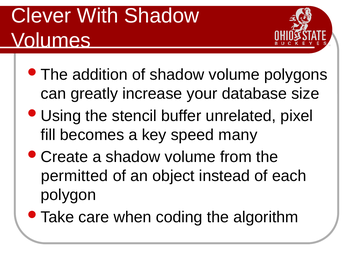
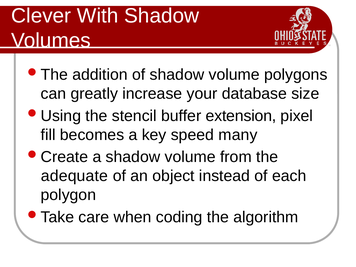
unrelated: unrelated -> extension (241, 116)
permitted: permitted -> adequate (74, 176)
